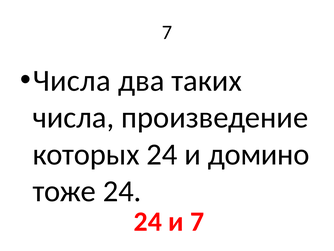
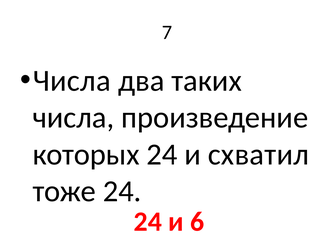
домино: домино -> схватил (258, 154)
и 7: 7 -> 6 (197, 221)
